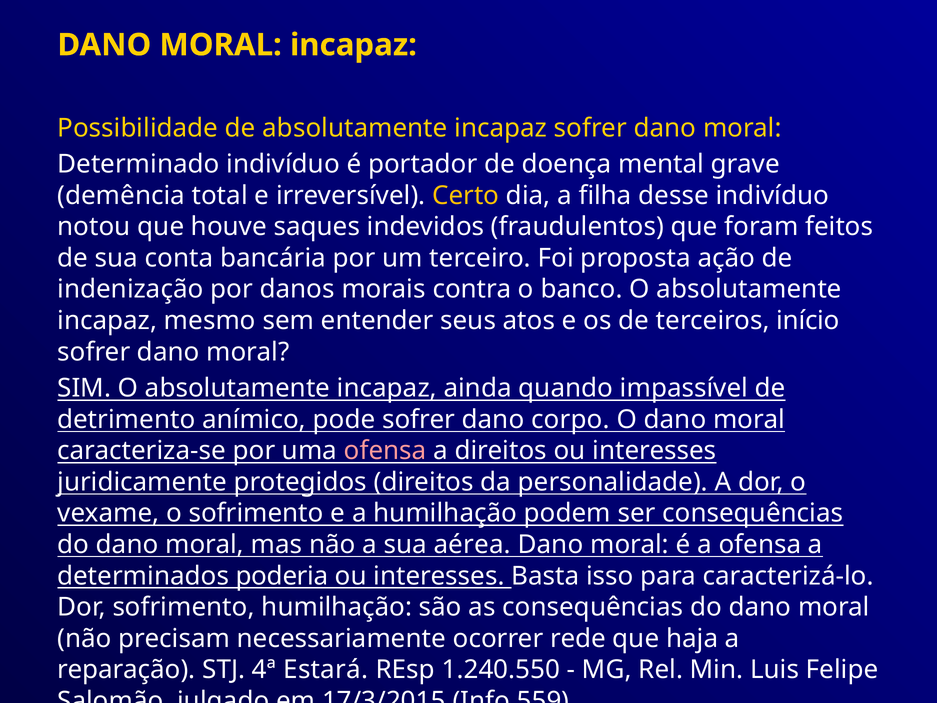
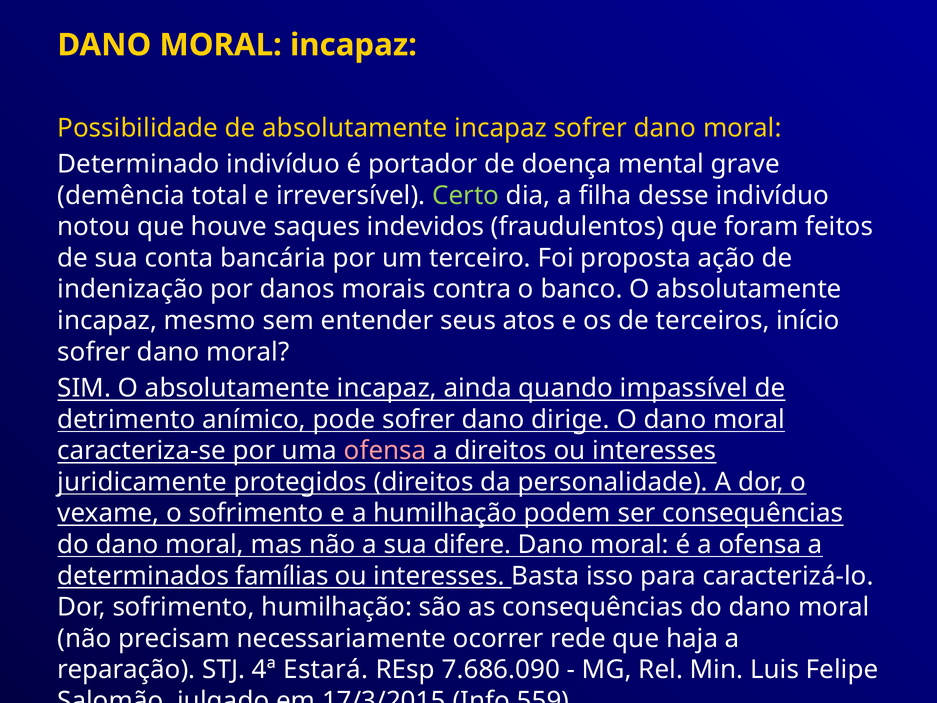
Certo colour: yellow -> light green (466, 196)
corpo: corpo -> dirige (570, 419)
aérea: aérea -> difere (472, 544)
poderia: poderia -> famílias (282, 576)
1.240.550: 1.240.550 -> 7.686.090 (501, 669)
